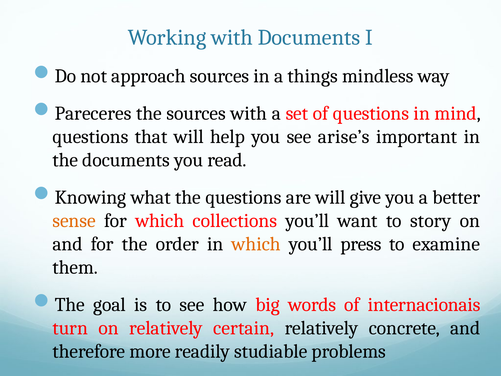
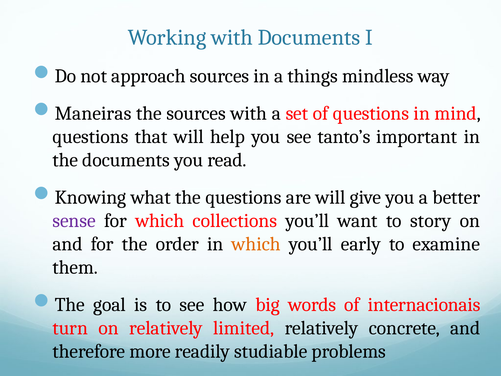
Pareceres: Pareceres -> Maneiras (93, 113)
arise’s: arise’s -> tanto’s (344, 137)
sense colour: orange -> purple (74, 220)
press: press -> early (361, 244)
certain: certain -> limited (244, 328)
